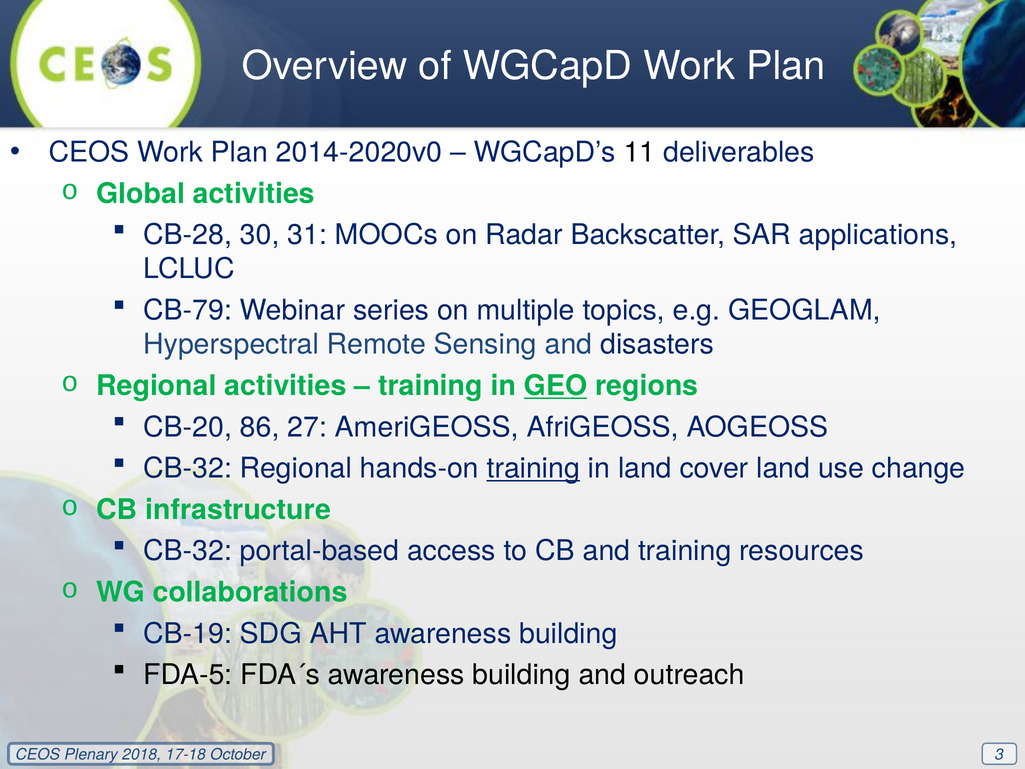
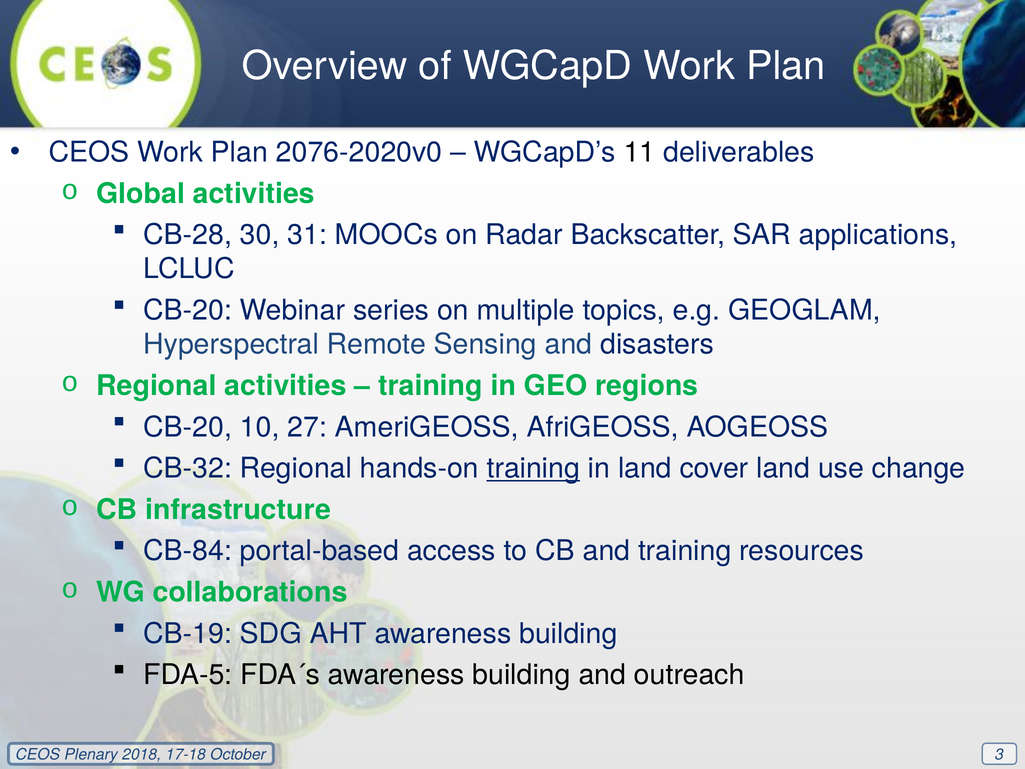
2014-2020v0: 2014-2020v0 -> 2076-2020v0 (359, 152)
CB-79: CB-79 -> CB-20 (188, 310)
GEO underline: present -> none (556, 386)
86: 86 -> 10 (260, 427)
CB-32: CB-32 -> CB-84 (188, 551)
